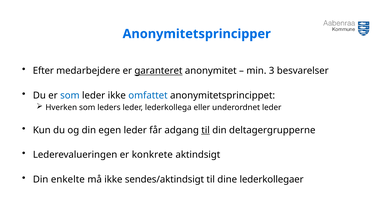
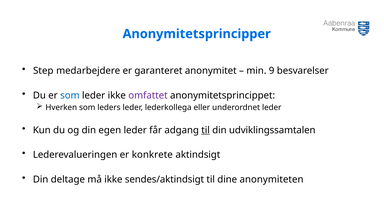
Efter: Efter -> Step (43, 71)
garanteret underline: present -> none (158, 71)
3: 3 -> 9 (272, 71)
omfattet colour: blue -> purple (148, 95)
deltagergrupperne: deltagergrupperne -> udviklingssamtalen (272, 130)
enkelte: enkelte -> deltage (68, 179)
lederkollegaer: lederkollegaer -> anonymiteten (272, 179)
